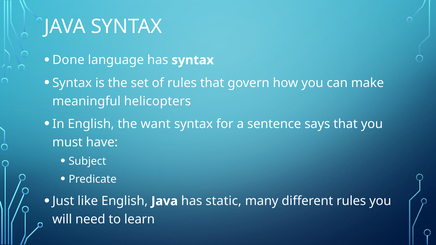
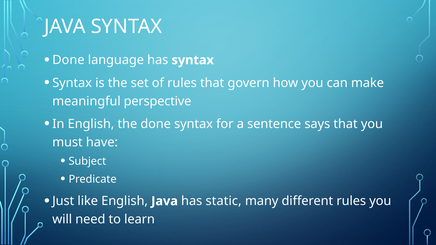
helicopters: helicopters -> perspective (158, 101)
the want: want -> done (156, 124)
